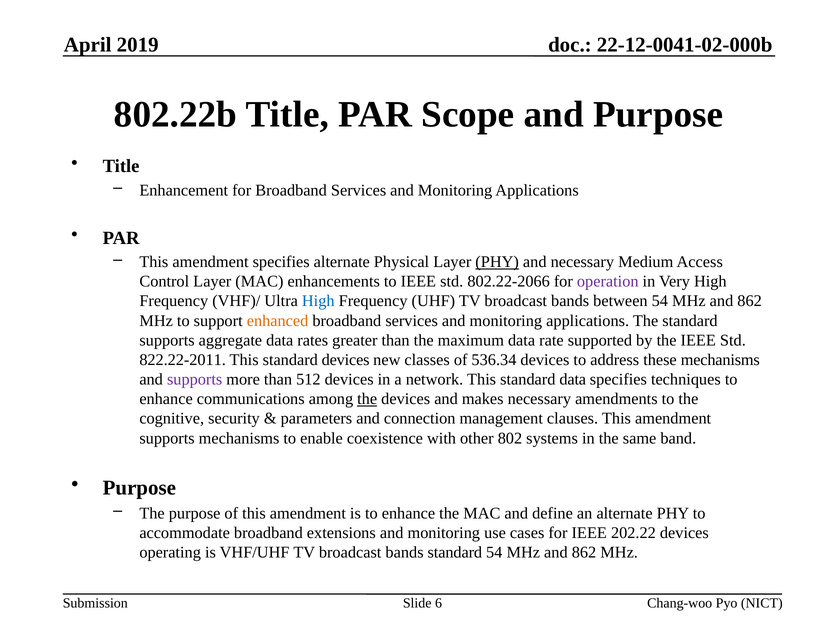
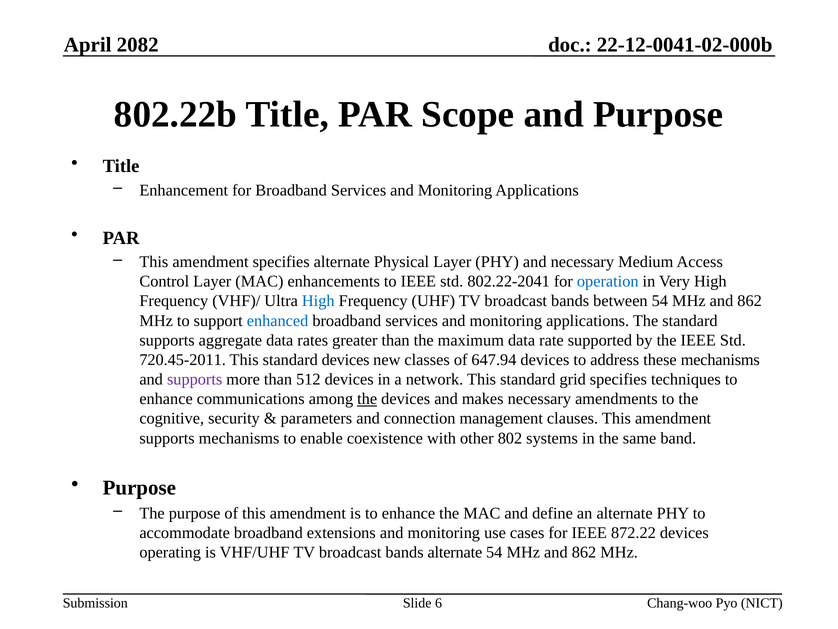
2019: 2019 -> 2082 (138, 45)
PHY underline: present -> none (497, 262)
802.22-2066: 802.22-2066 -> 802.22-2041 (509, 281)
operation colour: purple -> blue (608, 281)
enhanced colour: orange -> blue (278, 320)
822.22-2011: 822.22-2011 -> 720.45-2011 (183, 360)
536.34: 536.34 -> 647.94 (494, 360)
standard data: data -> grid (573, 379)
202.22: 202.22 -> 872.22 (633, 532)
bands standard: standard -> alternate (455, 552)
